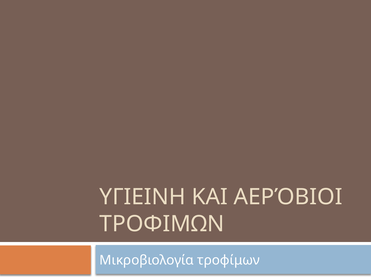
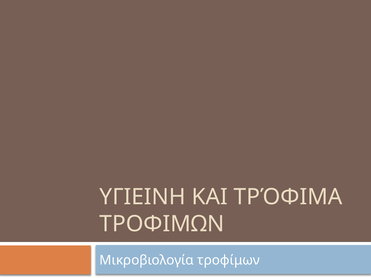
ΑΕΡΌΒΙΟΙ: ΑΕΡΌΒΙΟΙ -> ΤΡΌΦΙΜΑ (288, 197)
